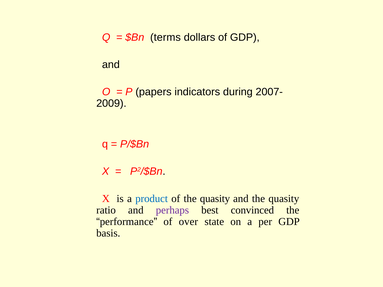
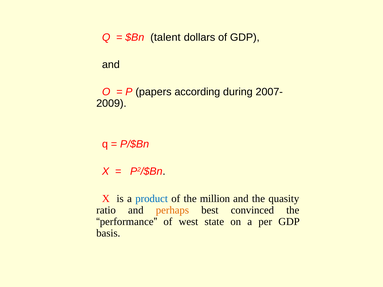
terms: terms -> talent (165, 37)
indicators: indicators -> according (197, 92)
of the quasity: quasity -> million (215, 199)
perhaps colour: purple -> orange (172, 210)
over: over -> west (188, 222)
